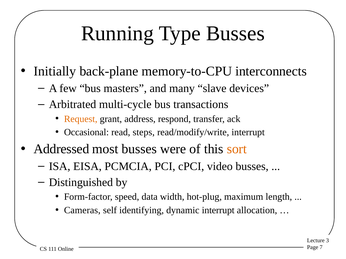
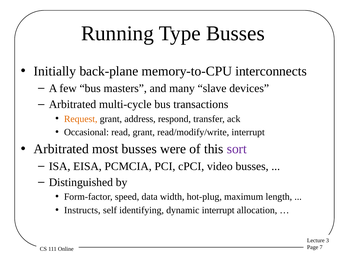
read steps: steps -> grant (144, 133)
Addressed: Addressed -> Arbitrated (61, 149)
sort colour: orange -> purple (237, 149)
Cameras: Cameras -> Instructs (82, 211)
